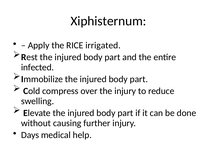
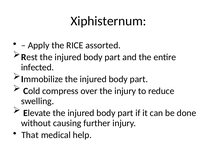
irrigated: irrigated -> assorted (103, 45)
Days: Days -> That (30, 135)
